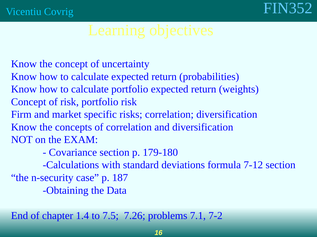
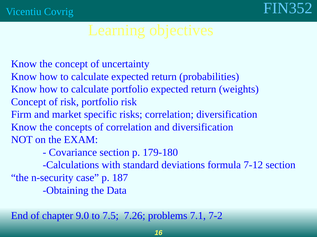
1.4: 1.4 -> 9.0 (82, 216)
